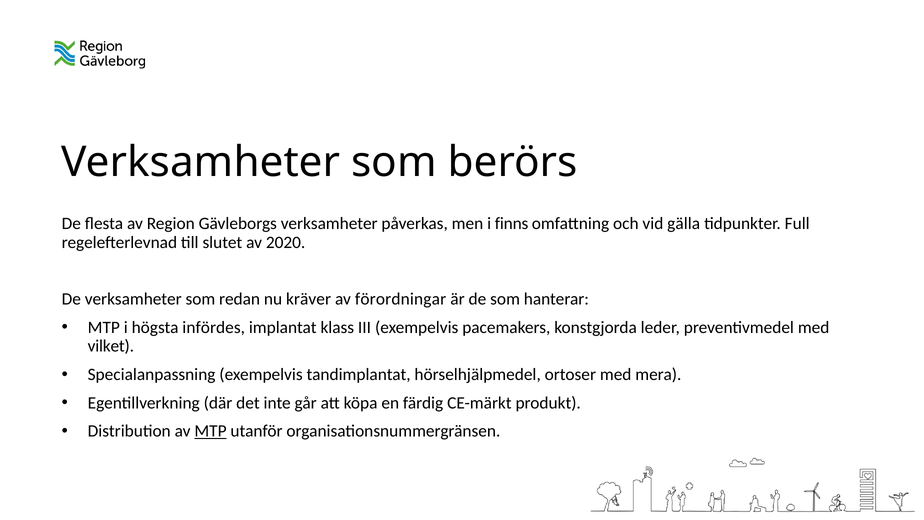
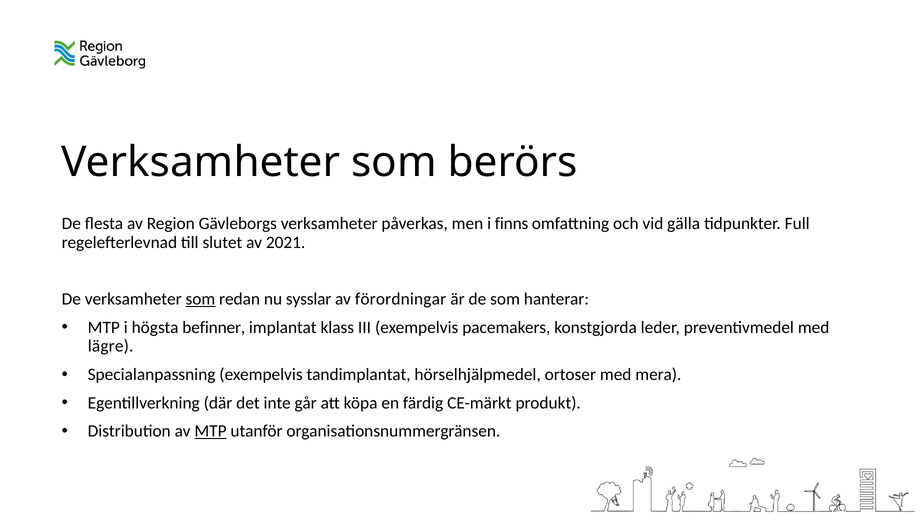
2020: 2020 -> 2021 (286, 242)
som underline: none -> present (200, 299)
kräver: kräver -> sysslar (309, 299)
infördes: infördes -> befinner (214, 327)
vilket: vilket -> lägre (111, 346)
